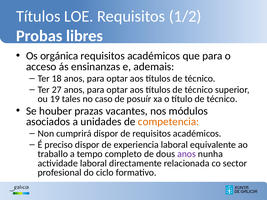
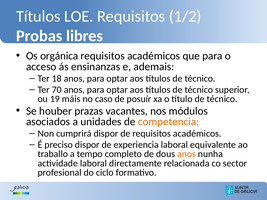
27: 27 -> 70 (57, 90)
tales: tales -> máis (71, 99)
anos colour: purple -> orange (187, 154)
